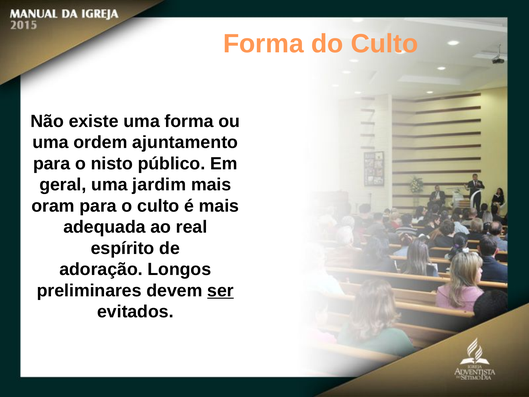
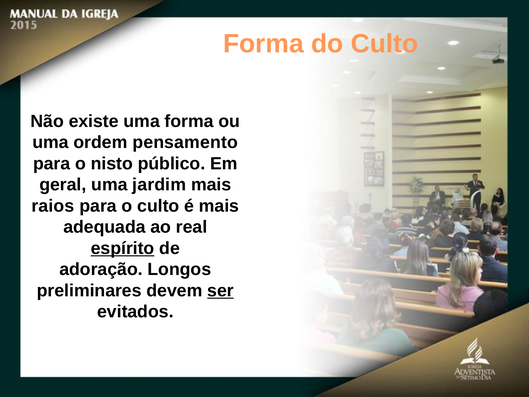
ajuntamento: ajuntamento -> pensamento (185, 142)
oram: oram -> raios (53, 206)
espírito underline: none -> present (123, 248)
